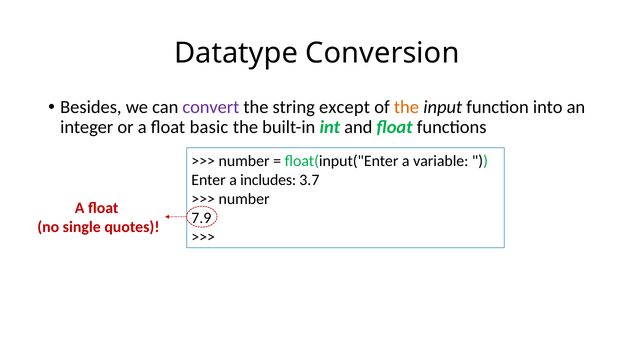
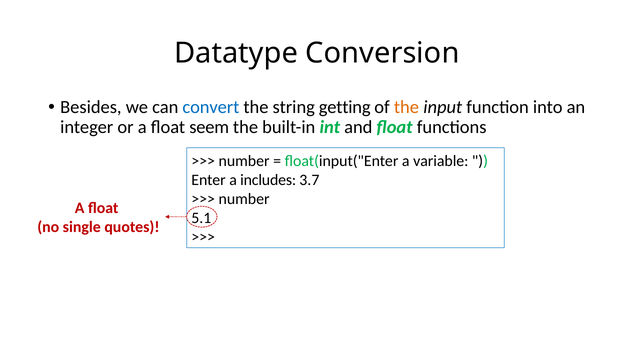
convert colour: purple -> blue (211, 107)
except: except -> getting (345, 107)
basic: basic -> seem (209, 127)
7.9: 7.9 -> 5.1 (201, 218)
